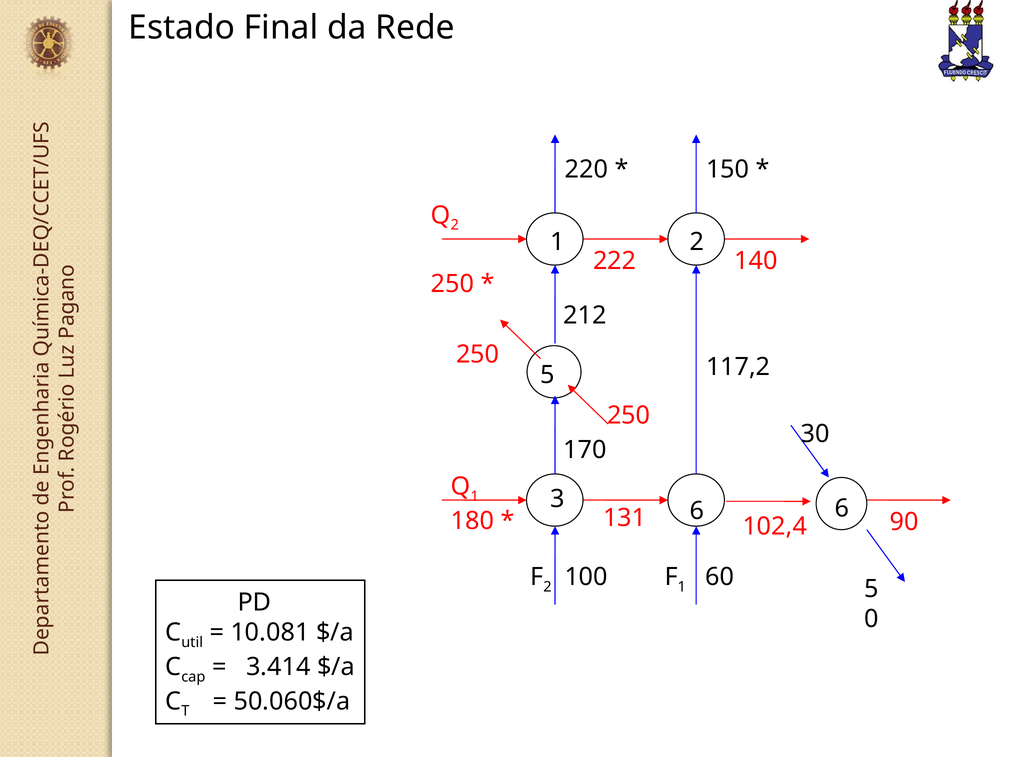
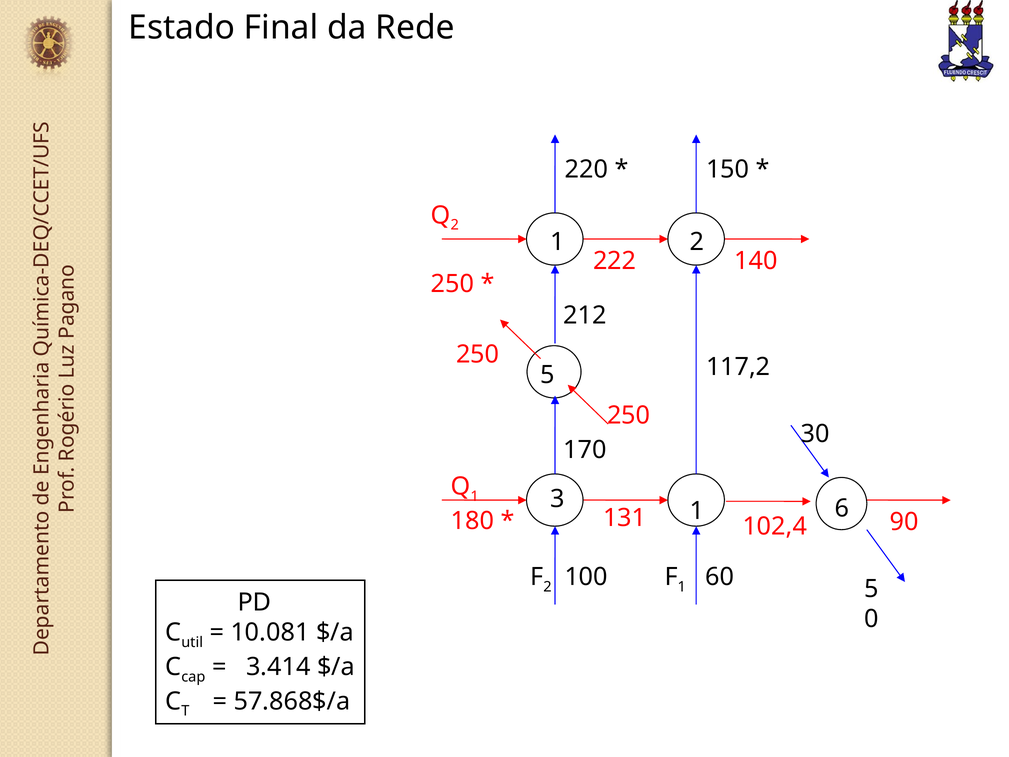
3 6: 6 -> 1 (697, 511)
50.060$/a: 50.060$/a -> 57.868$/a (292, 701)
